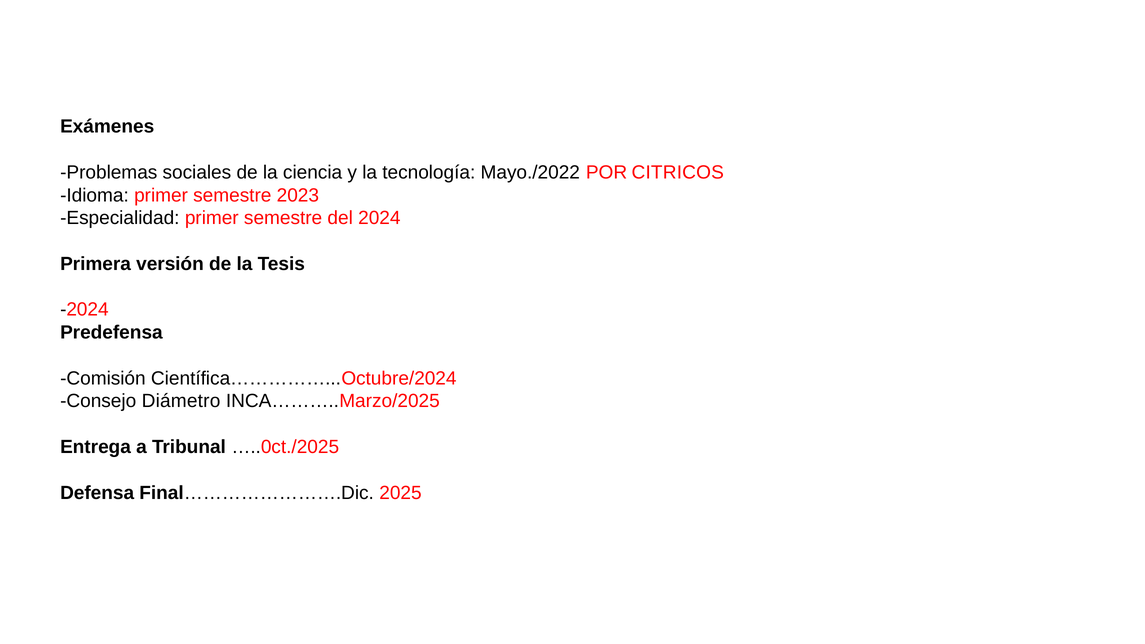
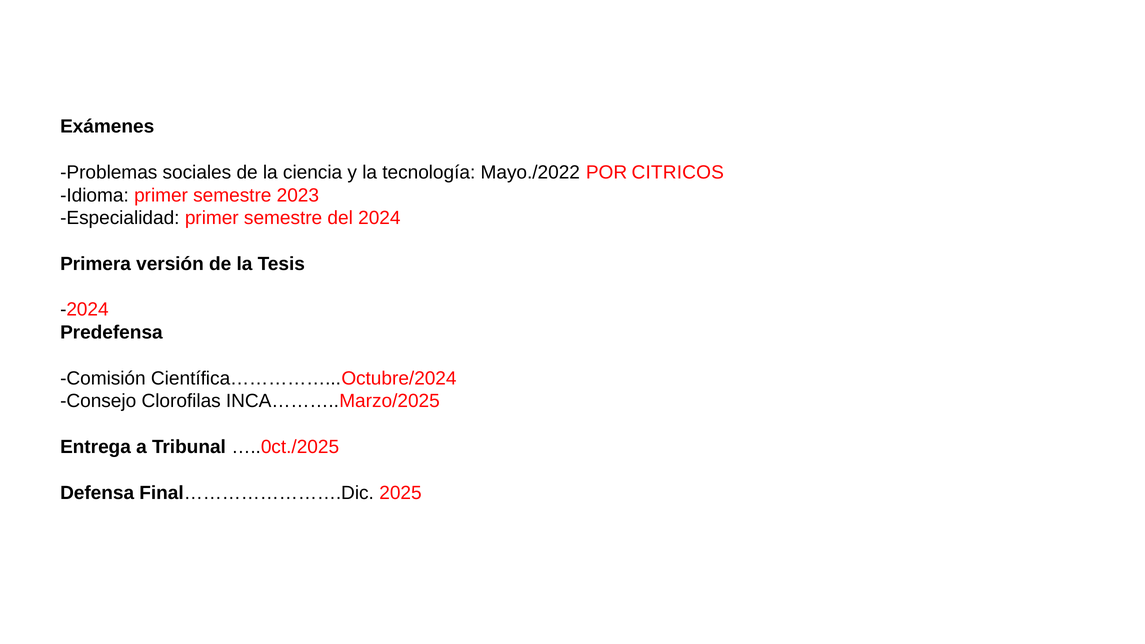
Diámetro: Diámetro -> Clorofilas (181, 401)
